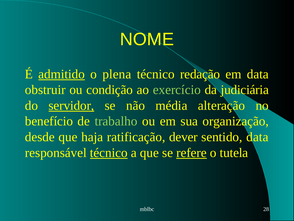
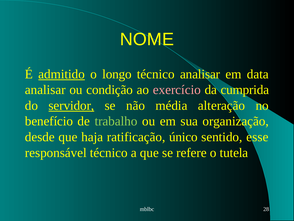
plena: plena -> longo (117, 74)
técnico redação: redação -> analisar (200, 74)
obstruir: obstruir -> analisar (45, 90)
exercício colour: light green -> pink (177, 90)
judiciária: judiciária -> cumprida (245, 90)
dever: dever -> único (183, 137)
sentido data: data -> esse (257, 137)
técnico underline: present -> none (109, 152)
refere underline: present -> none (191, 152)
